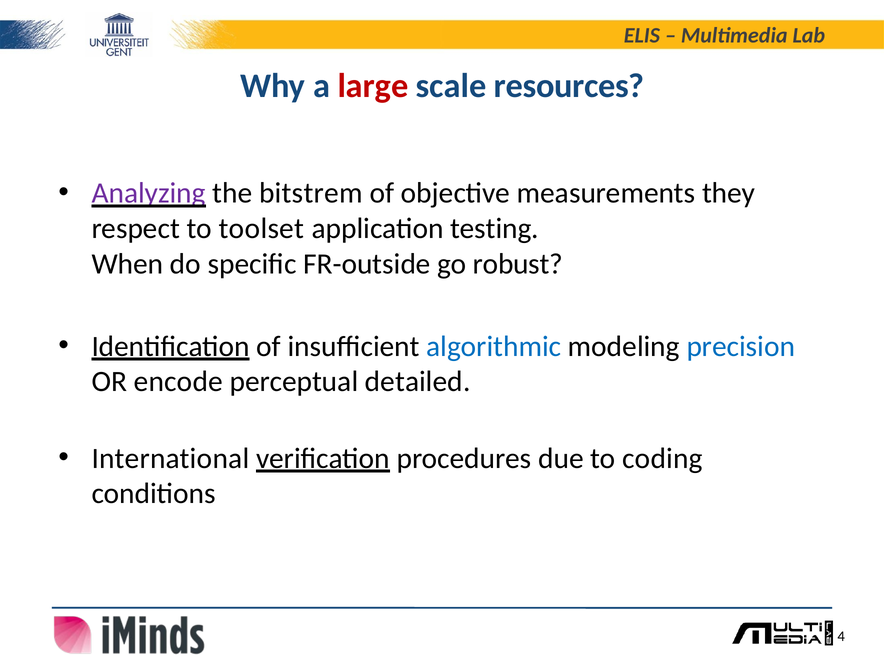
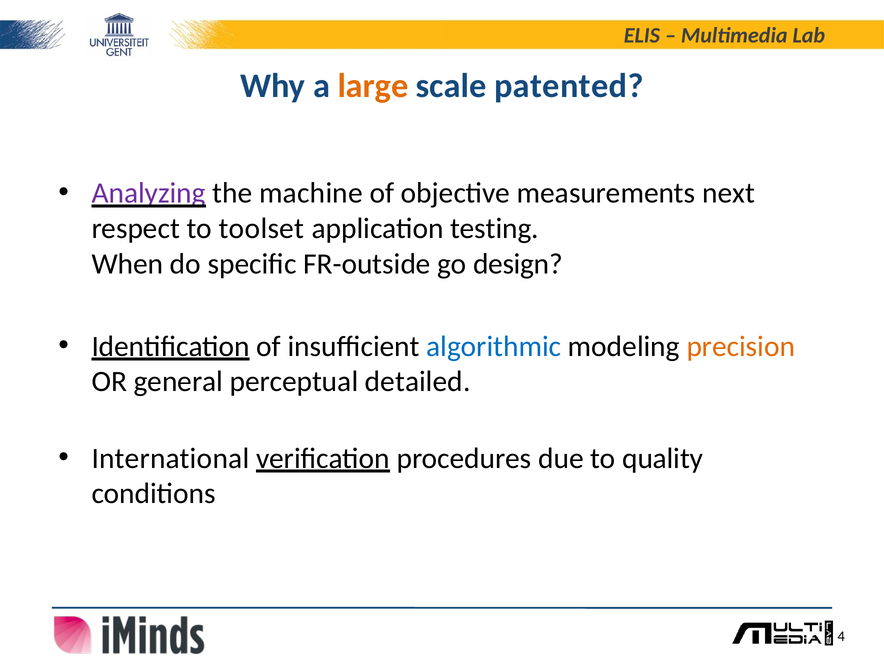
large colour: red -> orange (373, 86)
resources: resources -> patented (569, 86)
bitstrem: bitstrem -> machine (311, 193)
they: they -> next (729, 193)
robust: robust -> design (518, 264)
precision colour: blue -> orange (741, 346)
encode: encode -> general (178, 382)
coding: coding -> quality (663, 458)
